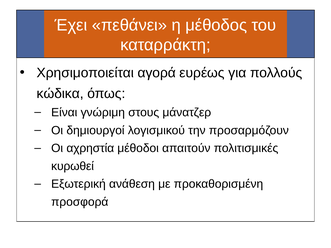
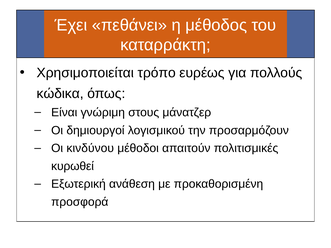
αγορά: αγορά -> τρόπο (157, 73)
αχρηστία: αχρηστία -> κινδύνου (90, 148)
